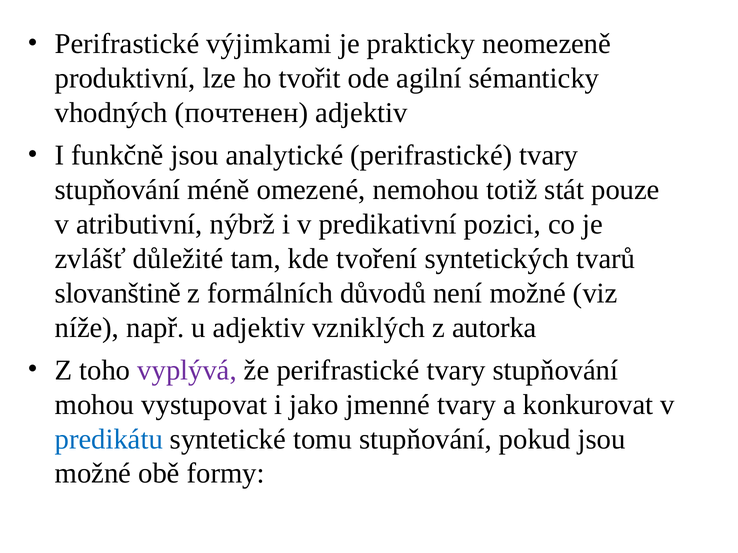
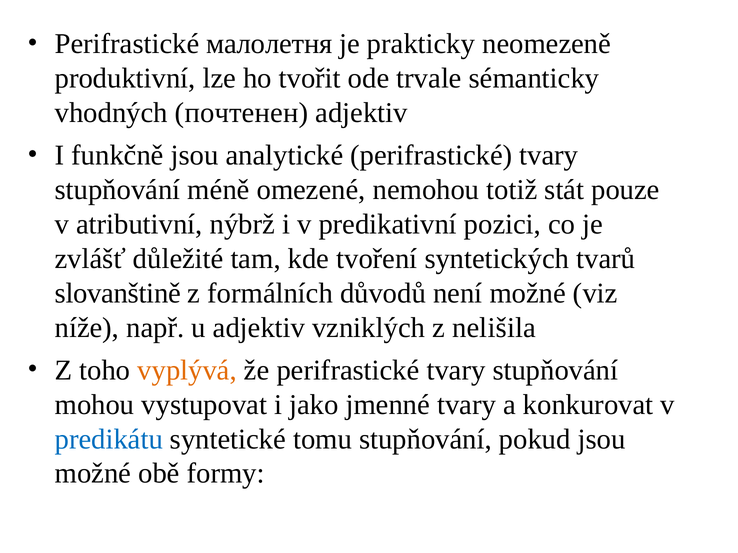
výjimkami: výjimkami -> малолетня (269, 44)
agilní: agilní -> trvale (429, 78)
autorka: autorka -> nelišila (494, 328)
vyplývá colour: purple -> orange (187, 371)
